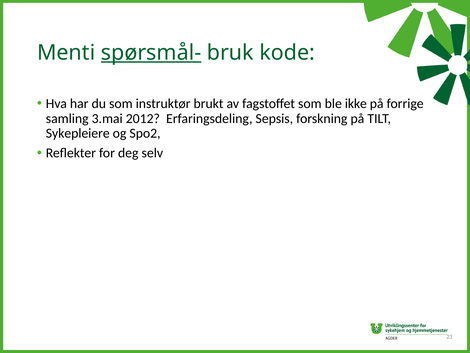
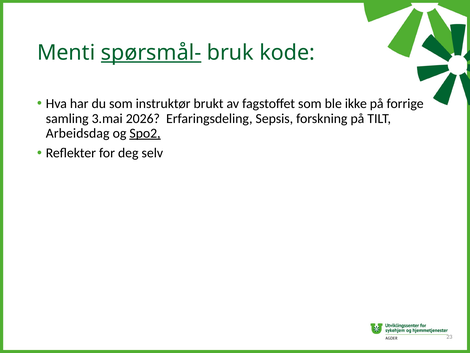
2012: 2012 -> 2026 (143, 118)
Sykepleiere: Sykepleiere -> Arbeidsdag (78, 133)
Spo2 underline: none -> present (145, 133)
